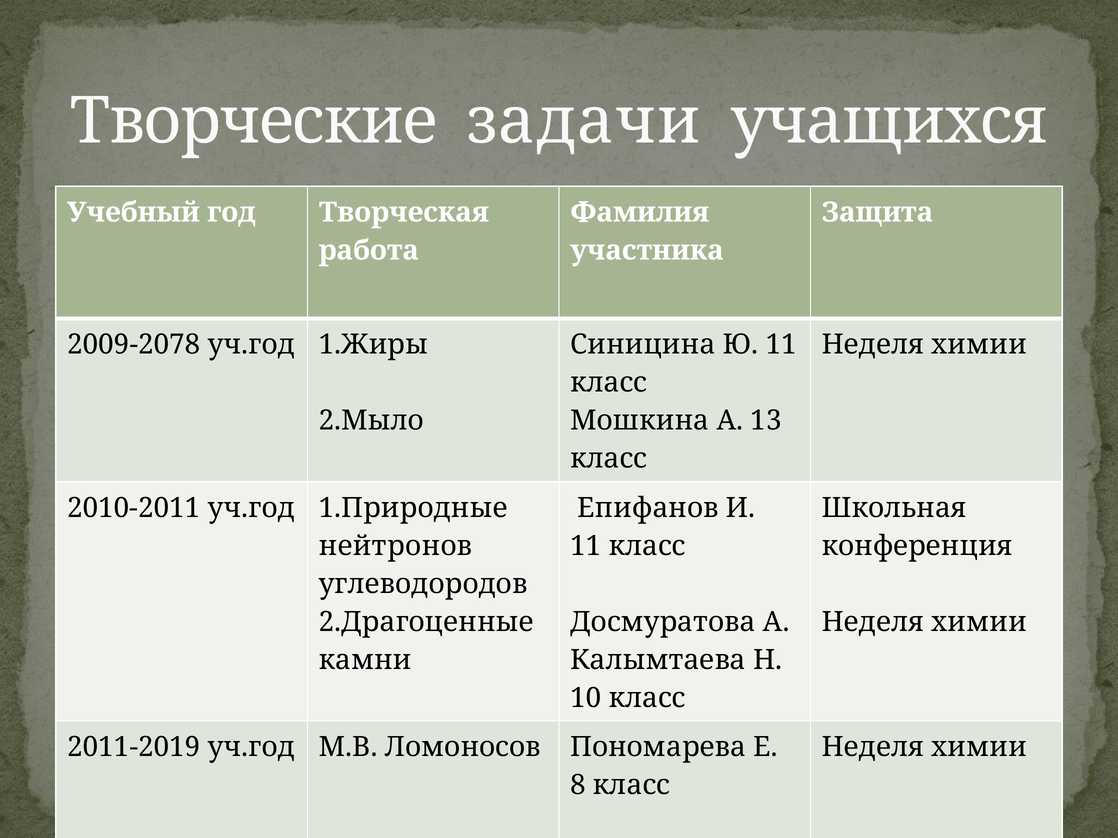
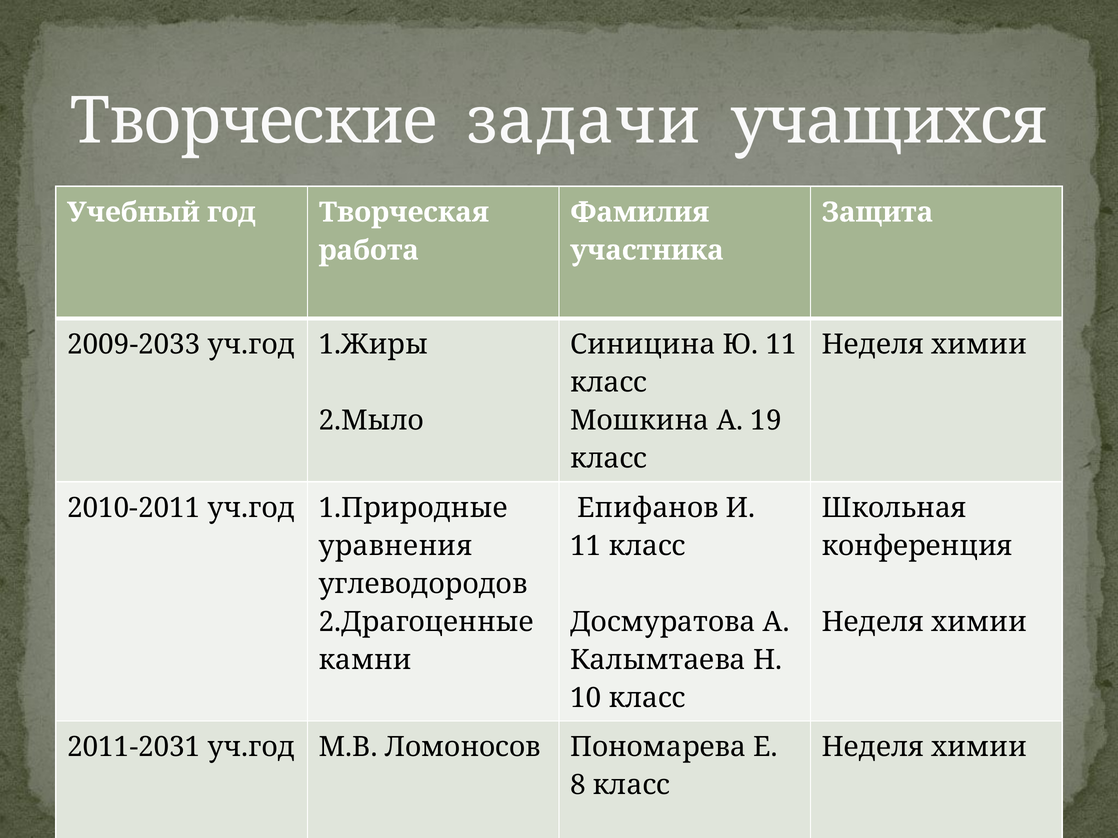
2009-2078: 2009-2078 -> 2009-2033 (134, 345)
13: 13 -> 19 (766, 421)
нейтронов: нейтронов -> уравнения (396, 546)
2011-2019: 2011-2019 -> 2011-2031 (134, 748)
